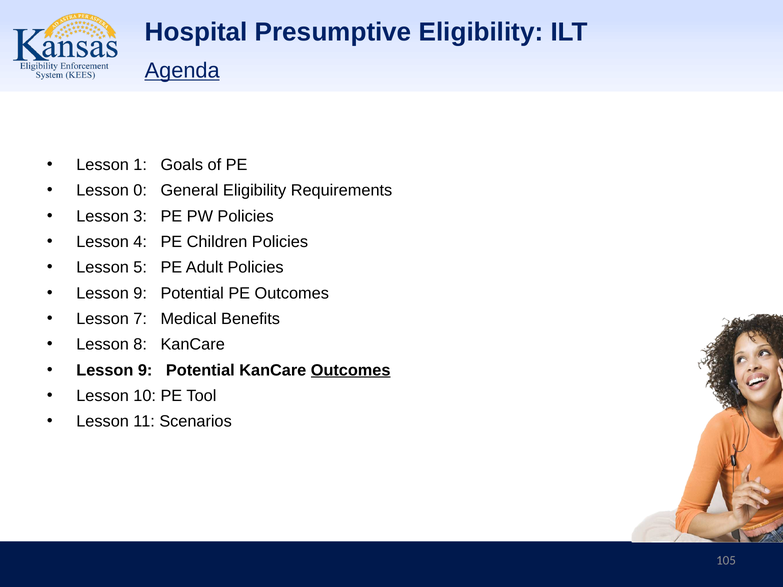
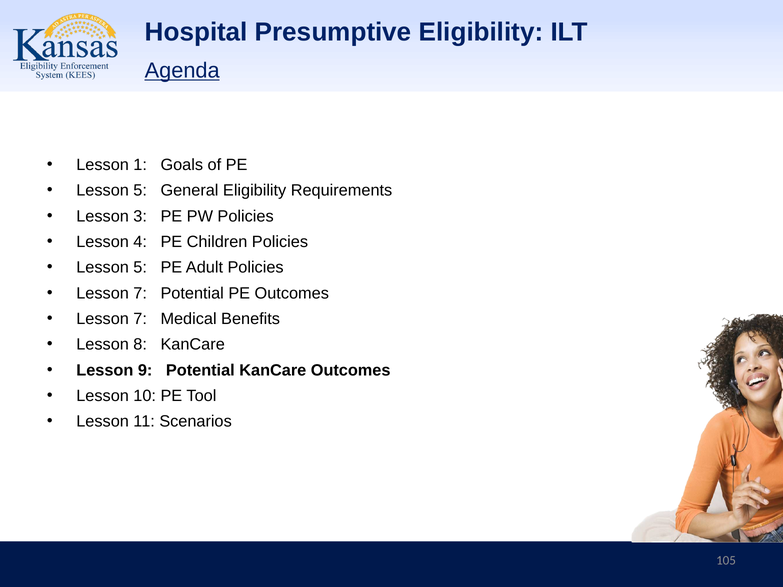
0: 0 -> 5 (140, 191)
9: 9 -> 7 (140, 293)
Outcomes underline: present -> none (351, 370)
